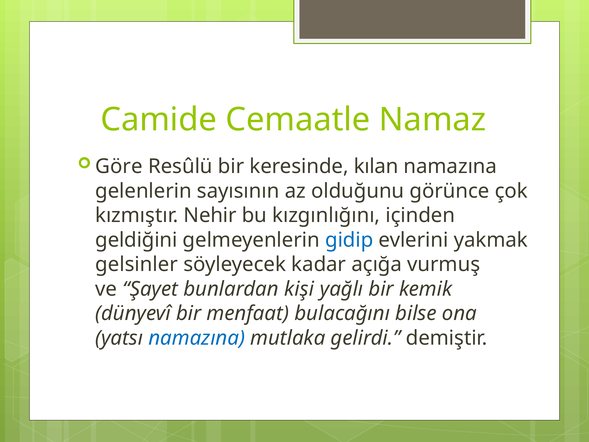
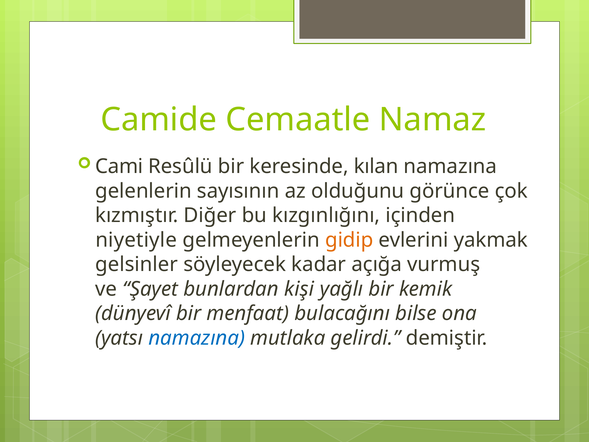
Göre: Göre -> Cami (119, 166)
Nehir: Nehir -> Diğer (210, 215)
geldiğini: geldiğini -> niyetiyle (136, 240)
gidip colour: blue -> orange (349, 240)
